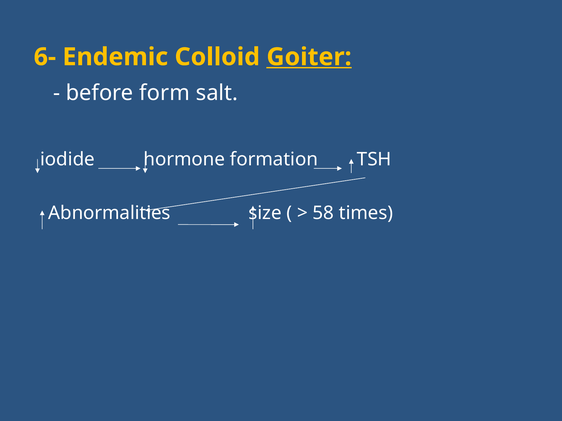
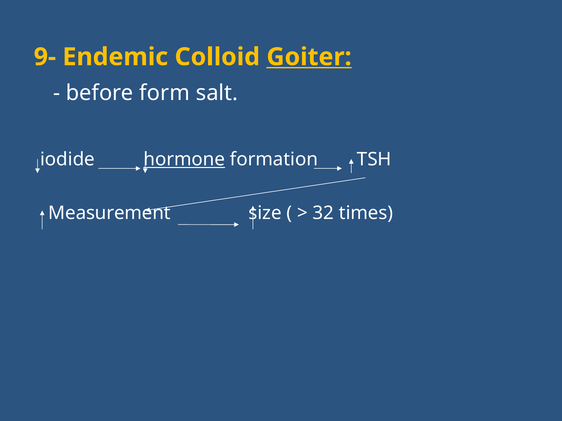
6-: 6- -> 9- (45, 57)
hormone underline: none -> present (184, 160)
Abnormalities: Abnormalities -> Measurement (109, 213)
58: 58 -> 32 (323, 213)
